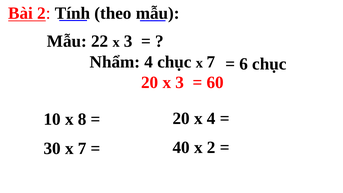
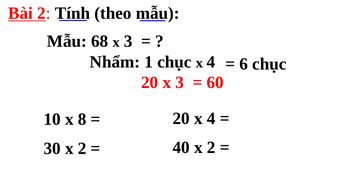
22: 22 -> 68 (100, 41)
Nhẩm 4: 4 -> 1 (149, 62)
chục x 7: 7 -> 4 (211, 62)
30 x 7: 7 -> 2 (82, 148)
